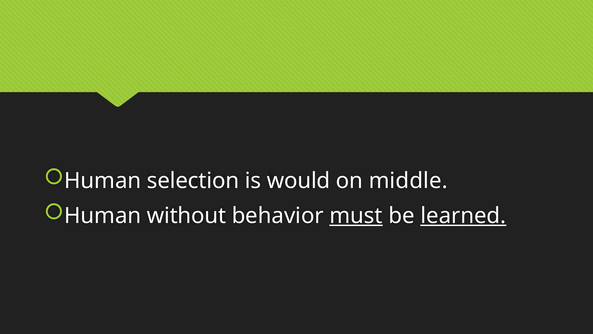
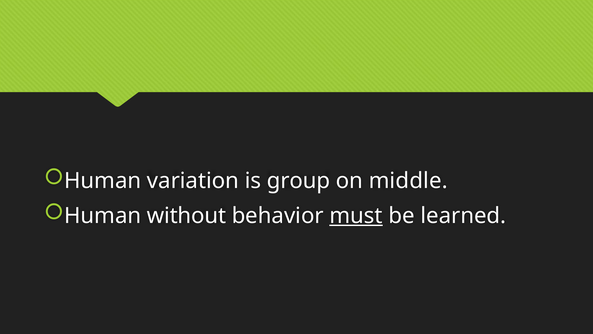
selection: selection -> variation (193, 181)
would: would -> group (299, 181)
learned underline: present -> none (463, 215)
